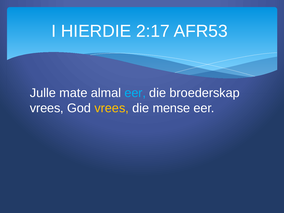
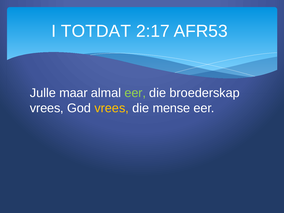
HIERDIE: HIERDIE -> TOTDAT (96, 31)
mate: mate -> maar (73, 93)
eer colour: light blue -> light green (135, 93)
